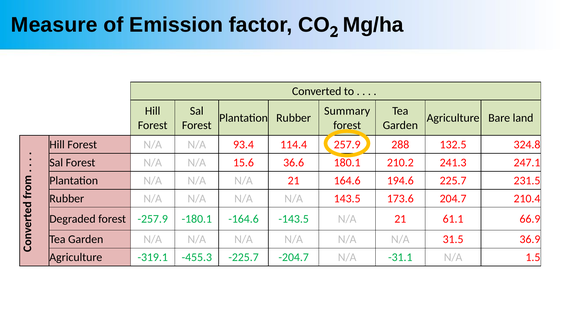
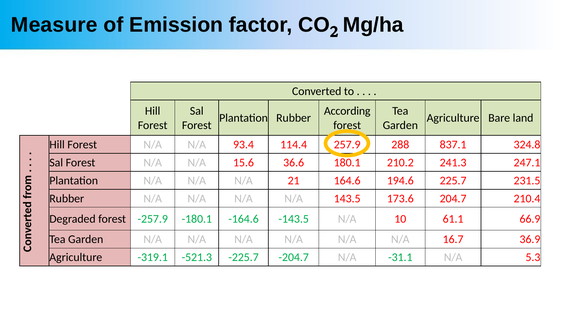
Summary: Summary -> According (347, 111)
132.5: 132.5 -> 837.1 (453, 145)
-143.5 N/A 21: 21 -> 10 (400, 219)
31.5: 31.5 -> 16.7 (453, 239)
-455.3: -455.3 -> -521.3 (197, 257)
1.5: 1.5 -> 5.3 (533, 257)
